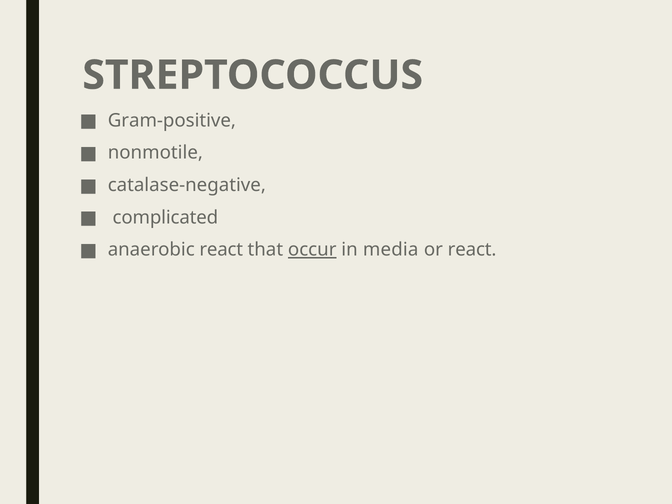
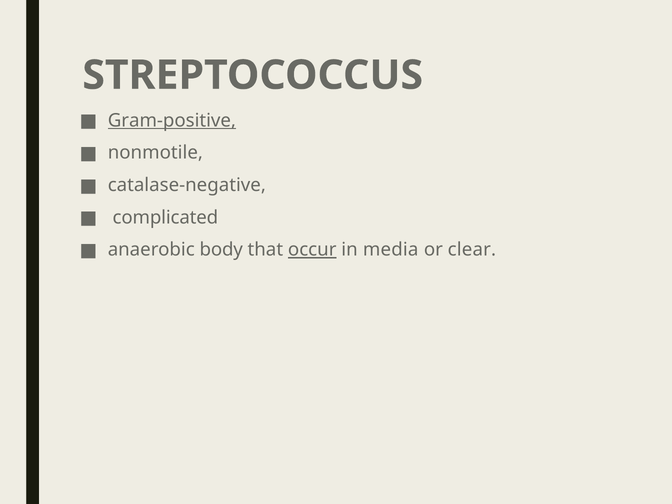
Gram-positive underline: none -> present (172, 120)
anaerobic react: react -> body (221, 250)
or react: react -> clear (472, 250)
